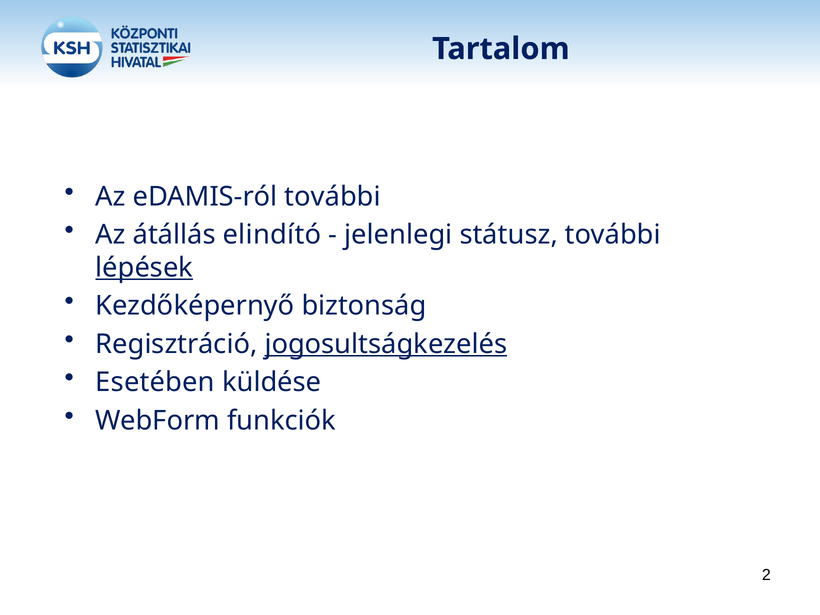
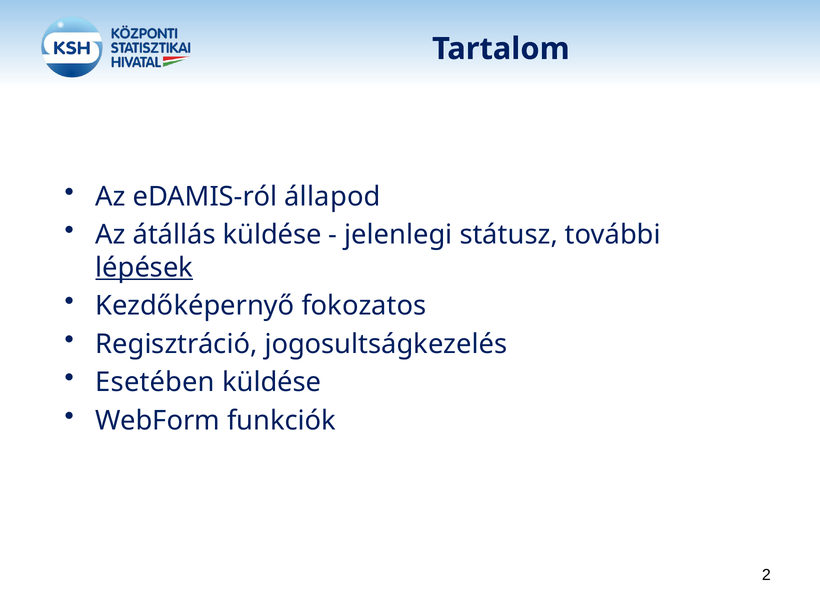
eDAMIS-ról további: további -> állapod (332, 197)
átállás elindító: elindító -> küldése (272, 235)
biztonság: biztonság -> fokozatos (364, 306)
jogosultságkezelés underline: present -> none (386, 344)
